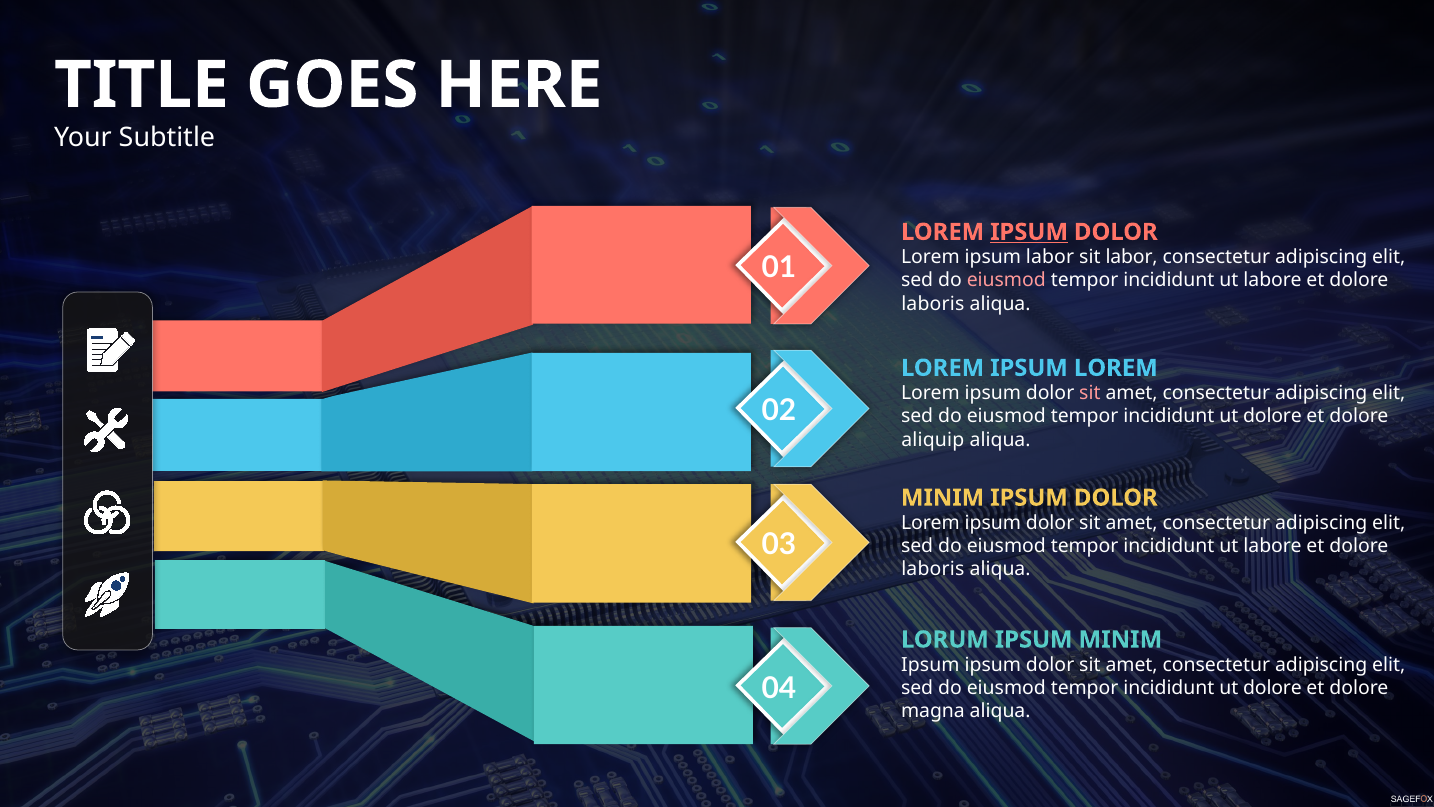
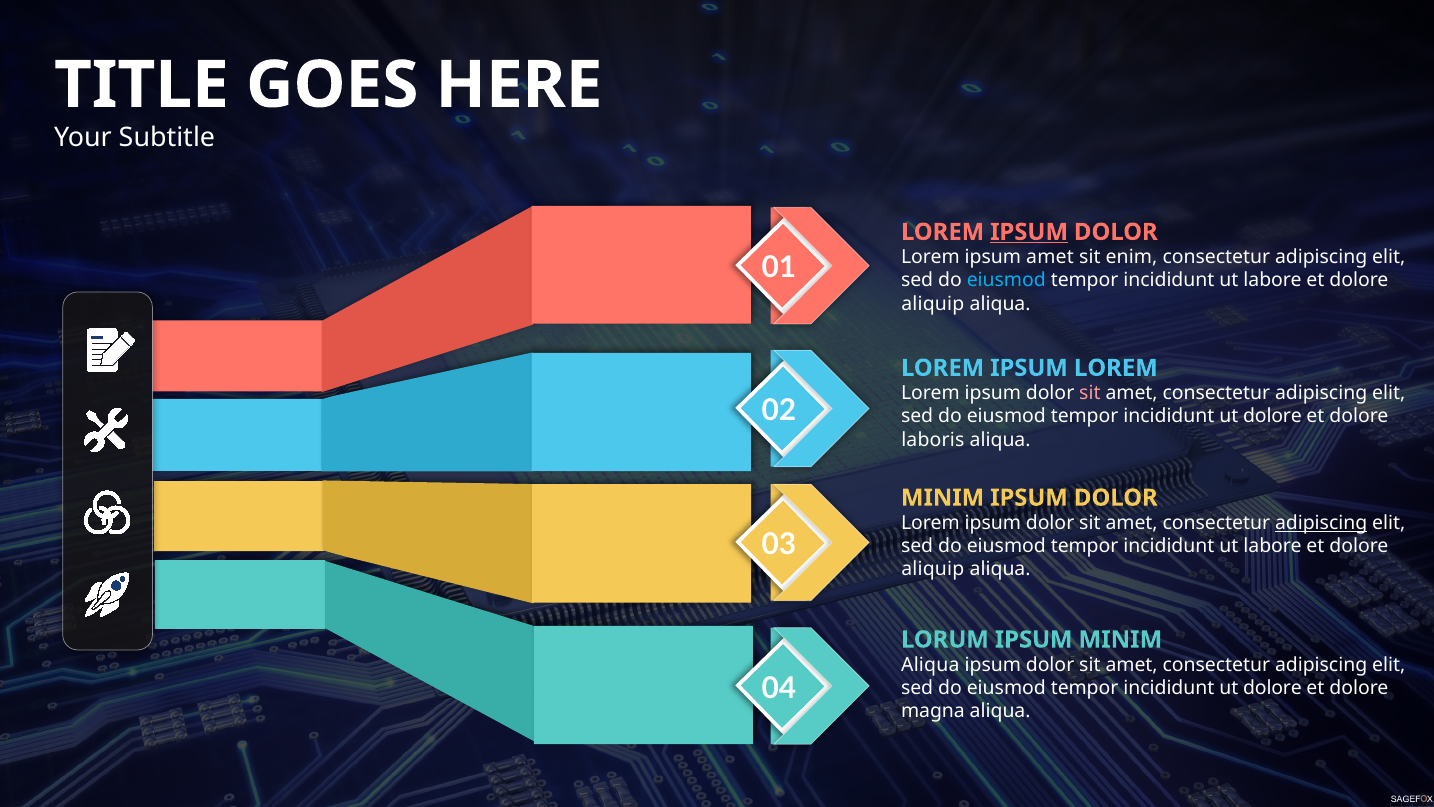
ipsum labor: labor -> amet (1050, 257)
sit labor: labor -> enim (1131, 257)
eiusmod colour: pink -> light blue (1006, 280)
laboris: laboris -> aliquip (933, 304)
aliquip: aliquip -> laboris (933, 439)
adipiscing underline: none -> present (1321, 523)
laboris: laboris -> aliquip (933, 569)
Ipsum: Ipsum -> Aliqua (930, 664)
